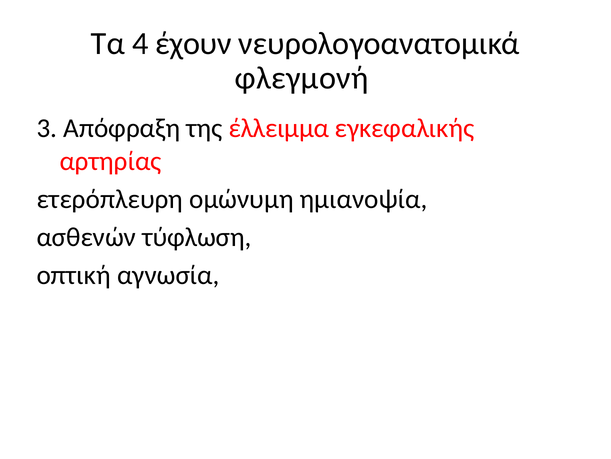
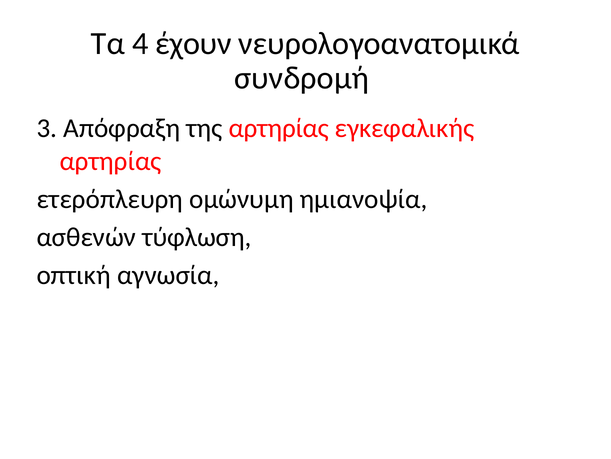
φλεγμονή: φλεγμονή -> συνδρομή (302, 78)
της έλλειμμα: έλλειμμα -> αρτηρίας (279, 128)
